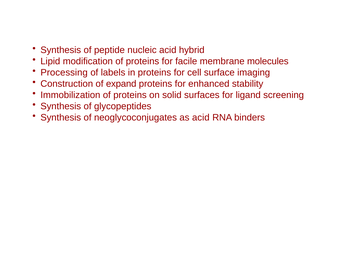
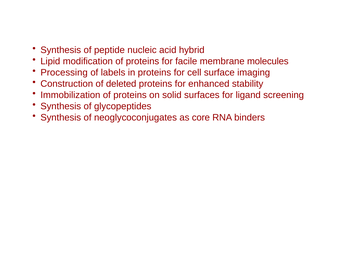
expand: expand -> deleted (121, 84)
as acid: acid -> core (201, 117)
